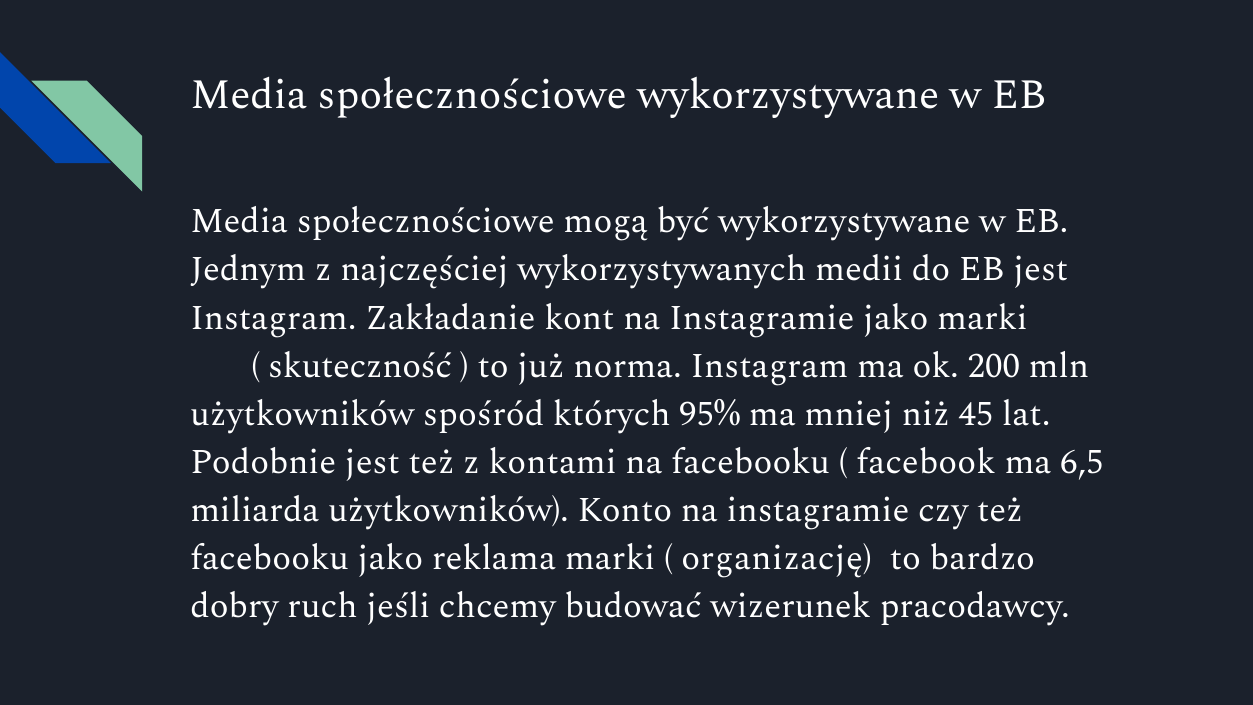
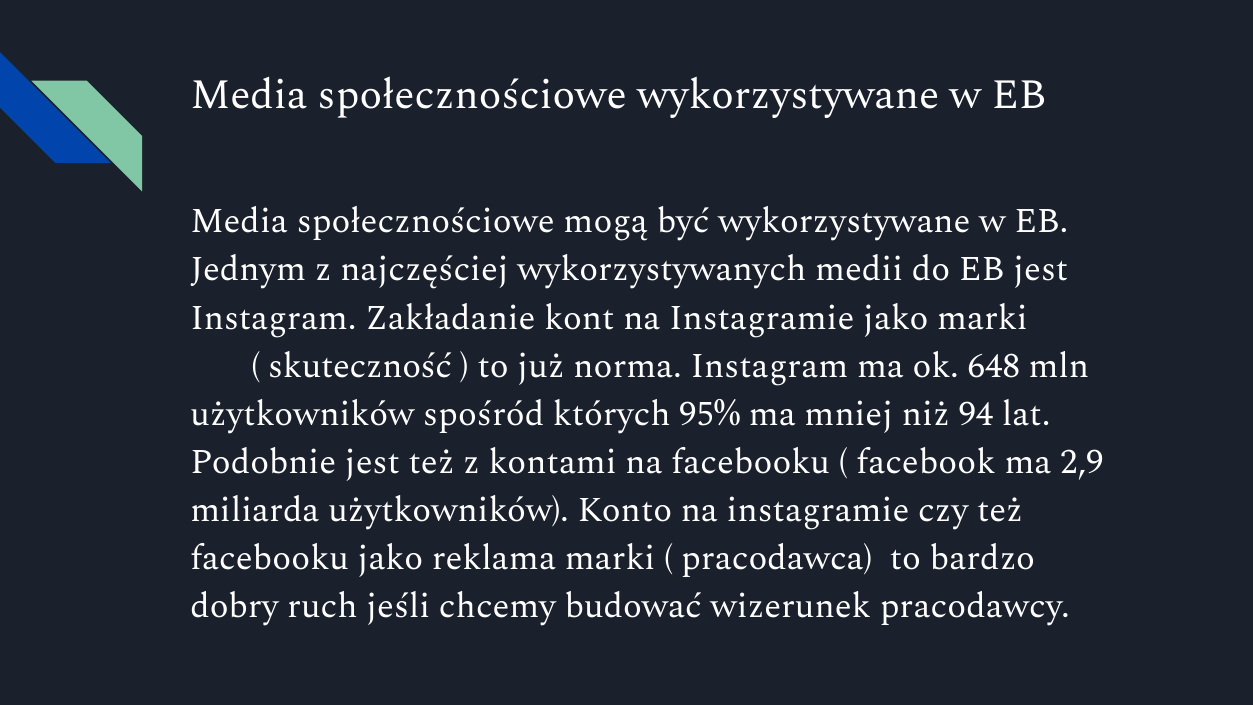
200: 200 -> 648 (994, 365)
45: 45 -> 94 (976, 414)
6,5: 6,5 -> 2,9 (1082, 462)
organizację: organizację -> pracodawca (777, 558)
